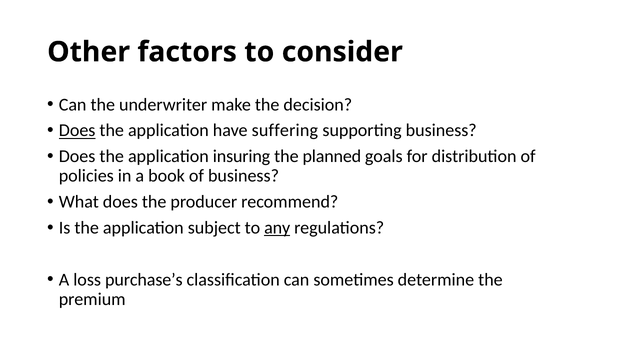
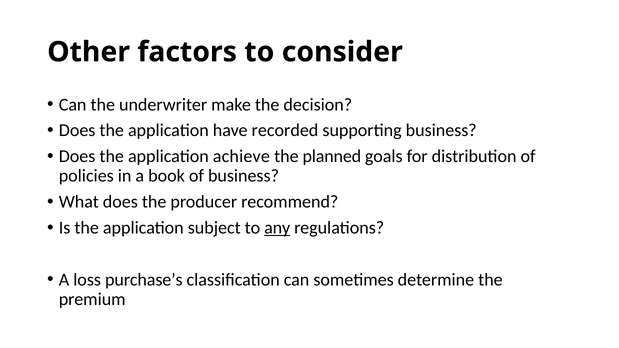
Does underline: present -> none (77, 131)
suffering: suffering -> recorded (285, 131)
insuring: insuring -> achieve (241, 157)
